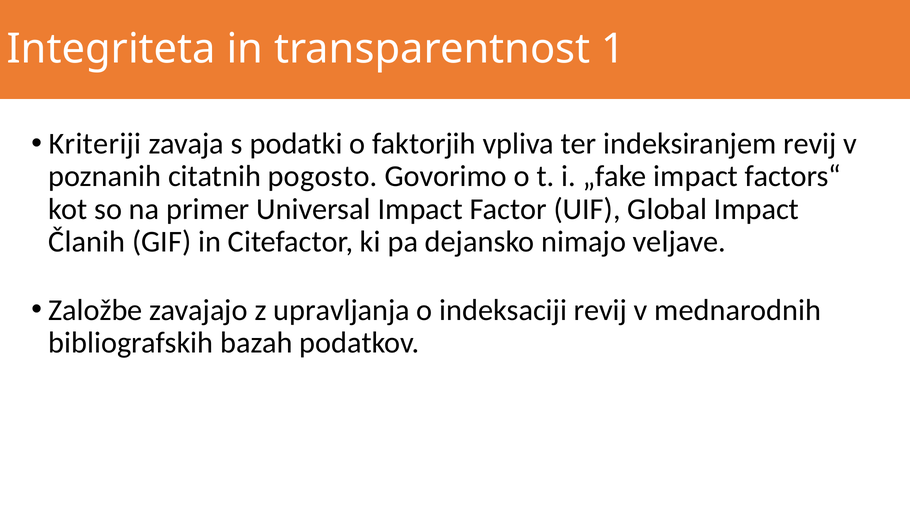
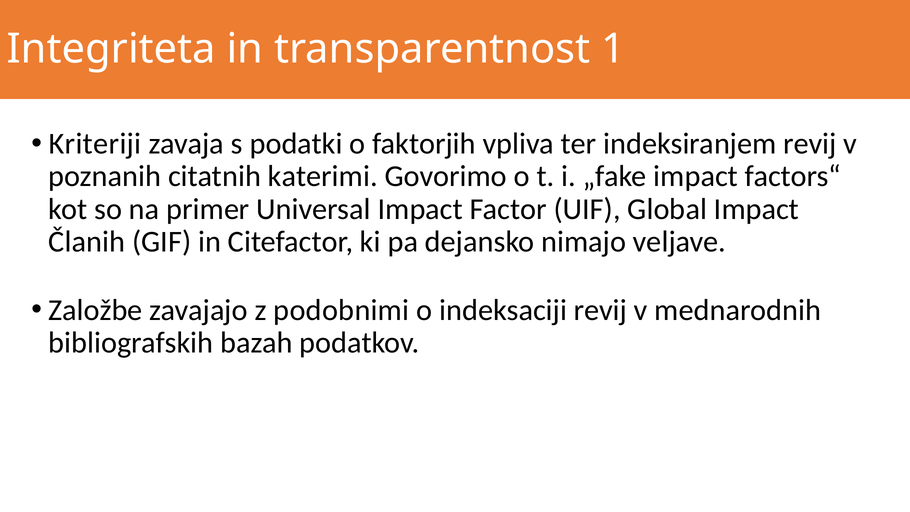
pogosto: pogosto -> katerimi (323, 176)
upravljanja: upravljanja -> podobnimi (341, 310)
